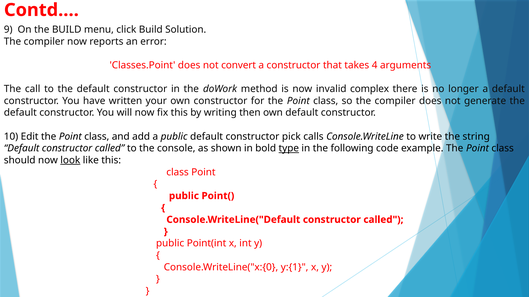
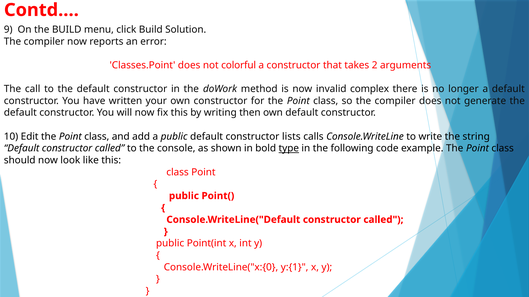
convert: convert -> colorful (239, 65)
4: 4 -> 2 (375, 65)
pick: pick -> lists (291, 137)
look underline: present -> none (70, 161)
